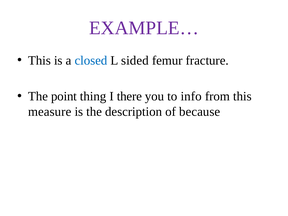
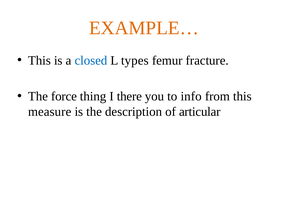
EXAMPLE… colour: purple -> orange (144, 28)
sided: sided -> types (135, 60)
point: point -> force (64, 96)
because: because -> articular (200, 112)
